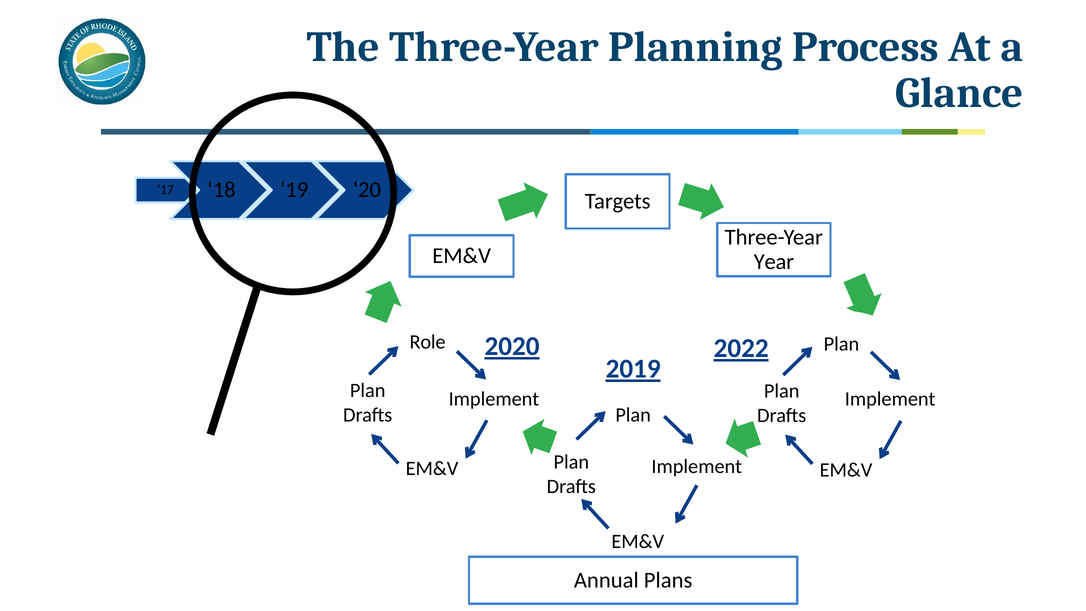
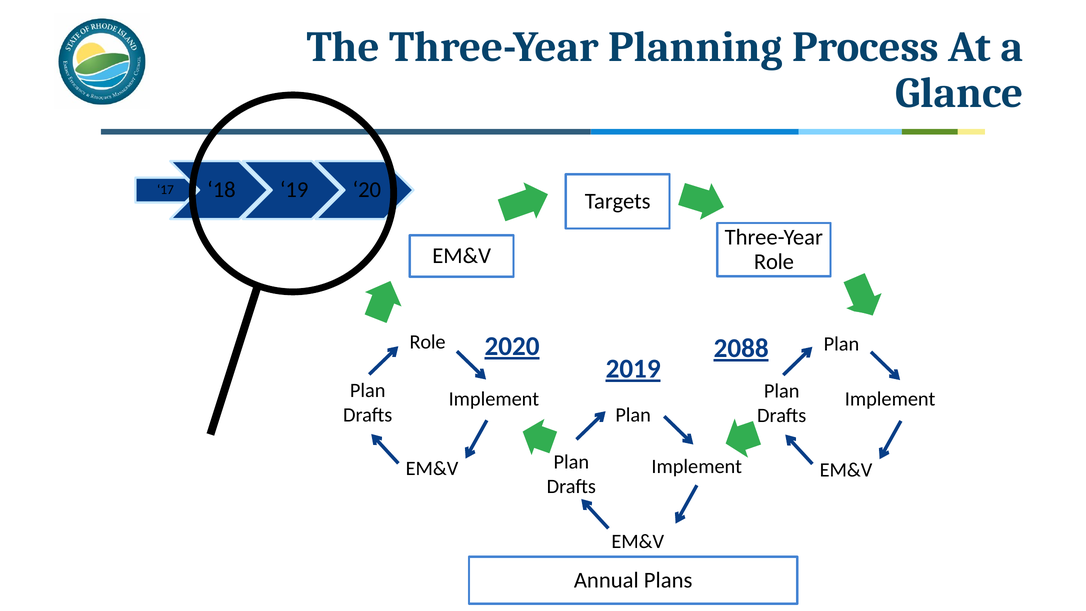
Year: Year -> Role (774, 262)
2022: 2022 -> 2088 (741, 348)
